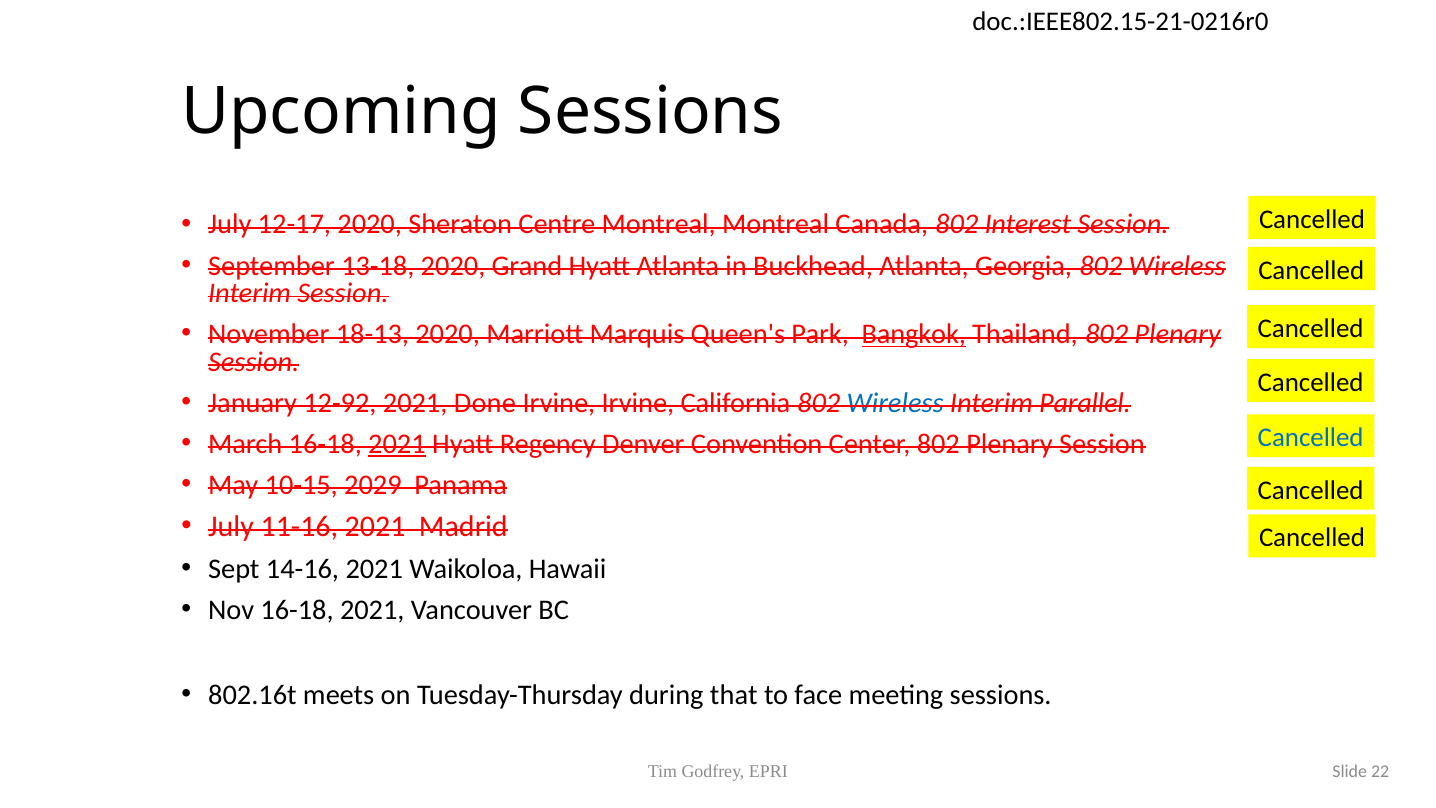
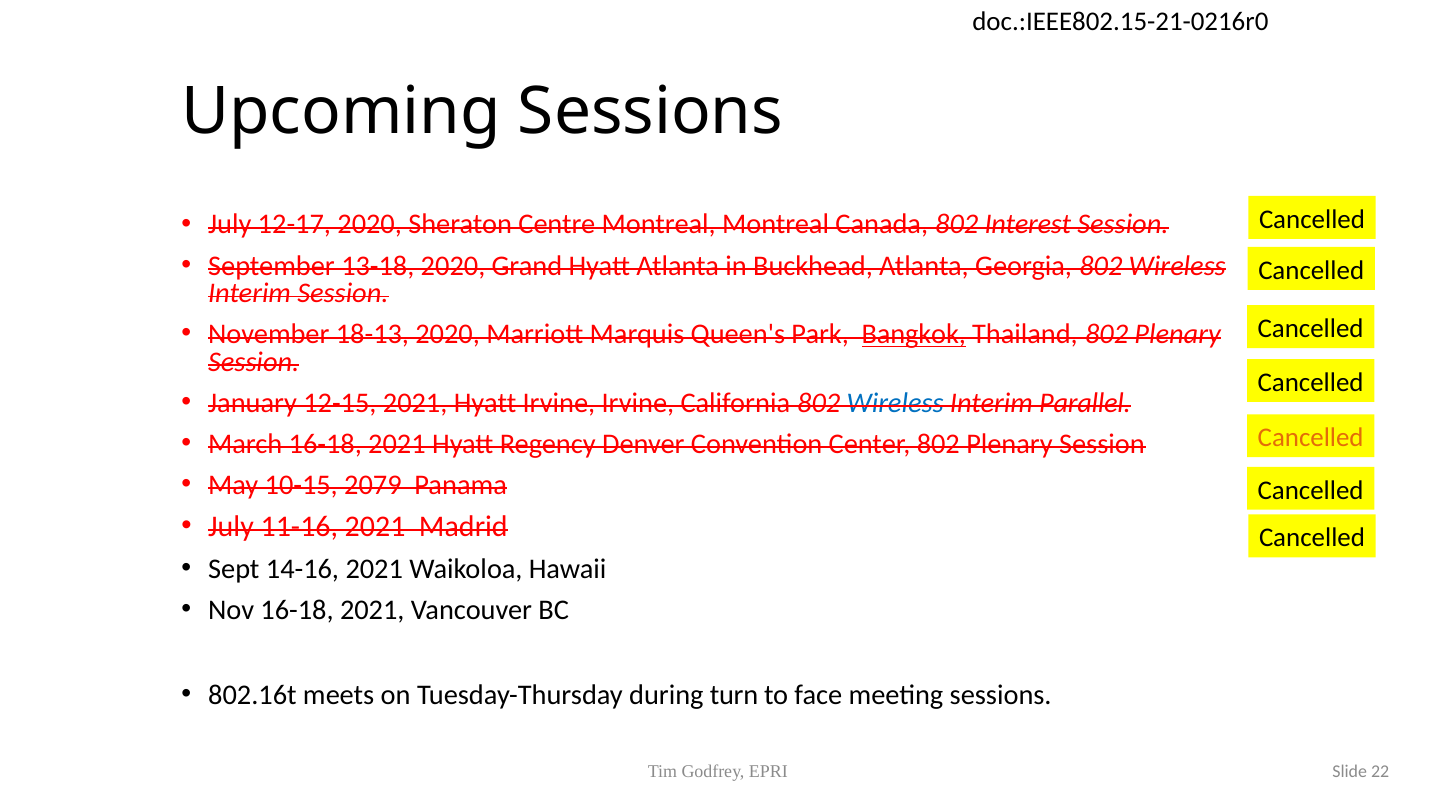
12-92: 12-92 -> 12-15 (340, 403)
Done: Done -> Hyatt (485, 403)
Cancelled colour: blue -> orange (1311, 438)
2021 underline: present -> none (397, 444)
2029: 2029 -> 2079 (373, 485)
that: that -> turn (734, 695)
